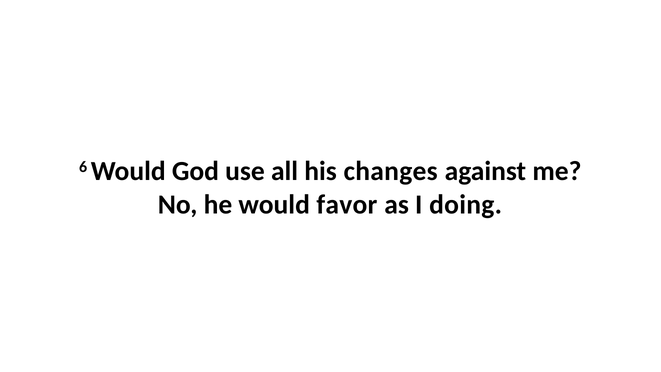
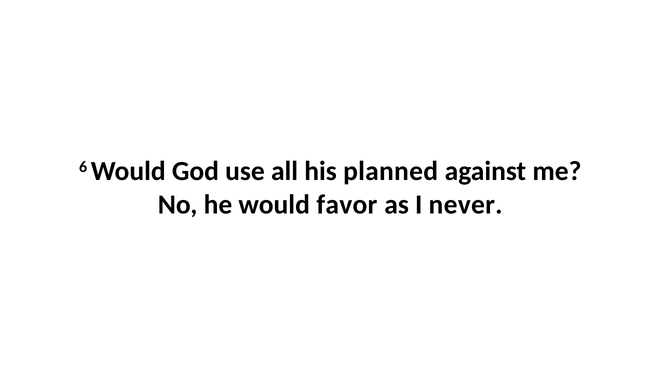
changes: changes -> planned (391, 171)
doing: doing -> never (466, 204)
